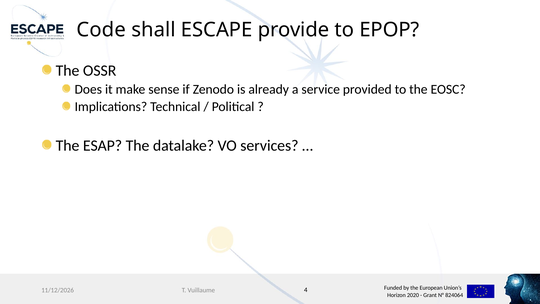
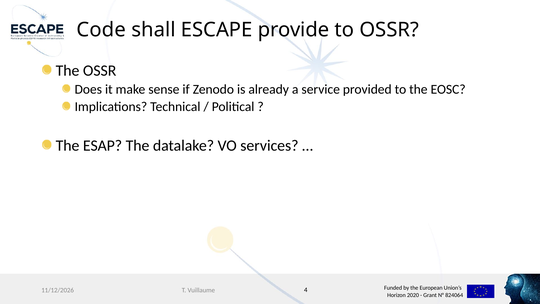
to EPOP: EPOP -> OSSR (389, 30)
